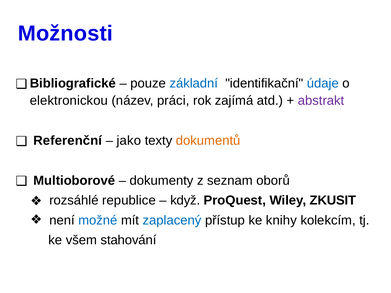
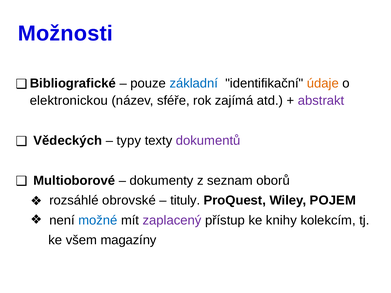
údaje colour: blue -> orange (323, 83)
práci: práci -> sféře (173, 101)
Referenční: Referenční -> Vědeckých (68, 141)
jako: jako -> typy (129, 141)
dokumentů colour: orange -> purple (208, 141)
republice: republice -> obrovské (129, 201)
když: když -> tituly (185, 201)
ZKUSIT: ZKUSIT -> POJEM (333, 201)
zaplacený colour: blue -> purple (172, 220)
stahování: stahování -> magazíny (129, 240)
